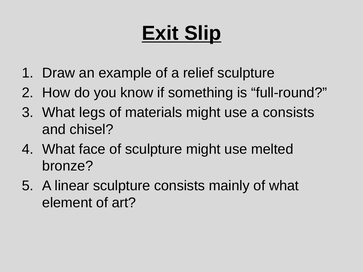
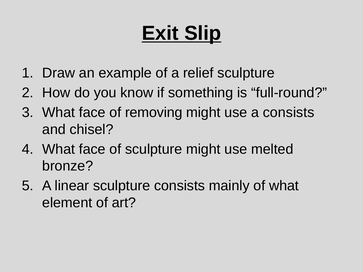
legs: legs -> face (92, 113)
materials: materials -> removing (154, 113)
